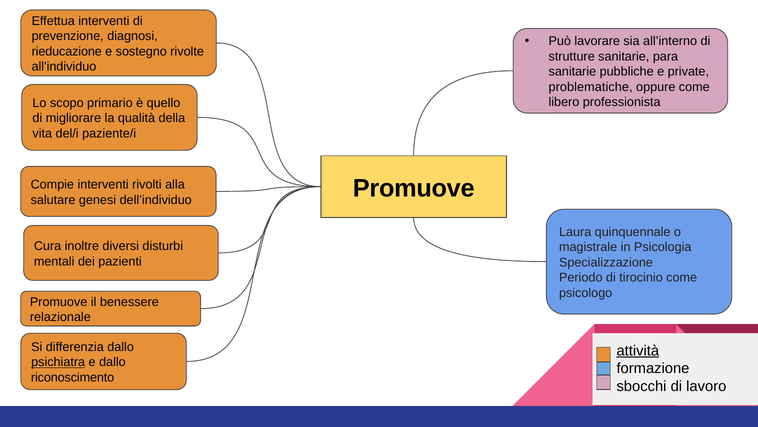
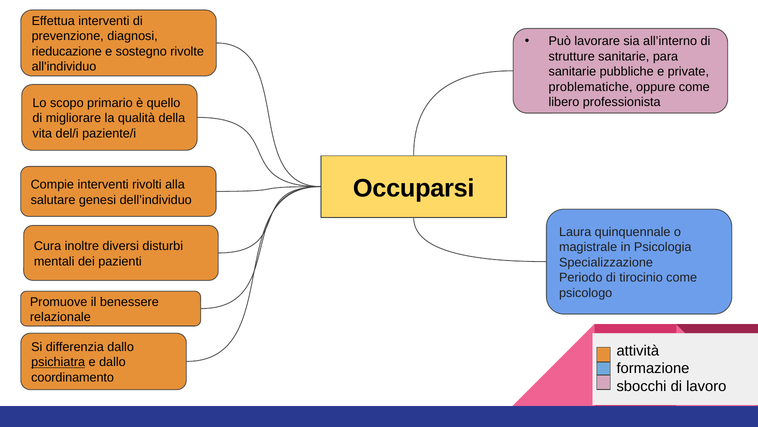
Promuove: Promuove -> Occuparsi (414, 188)
attività underline: present -> none (638, 350)
riconoscimento: riconoscimento -> coordinamento (73, 377)
